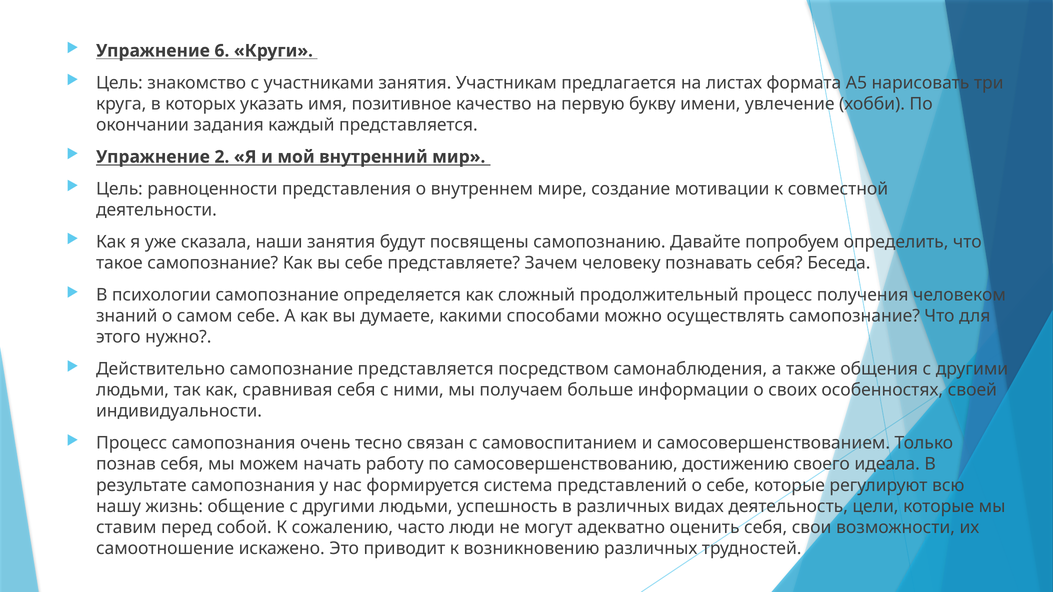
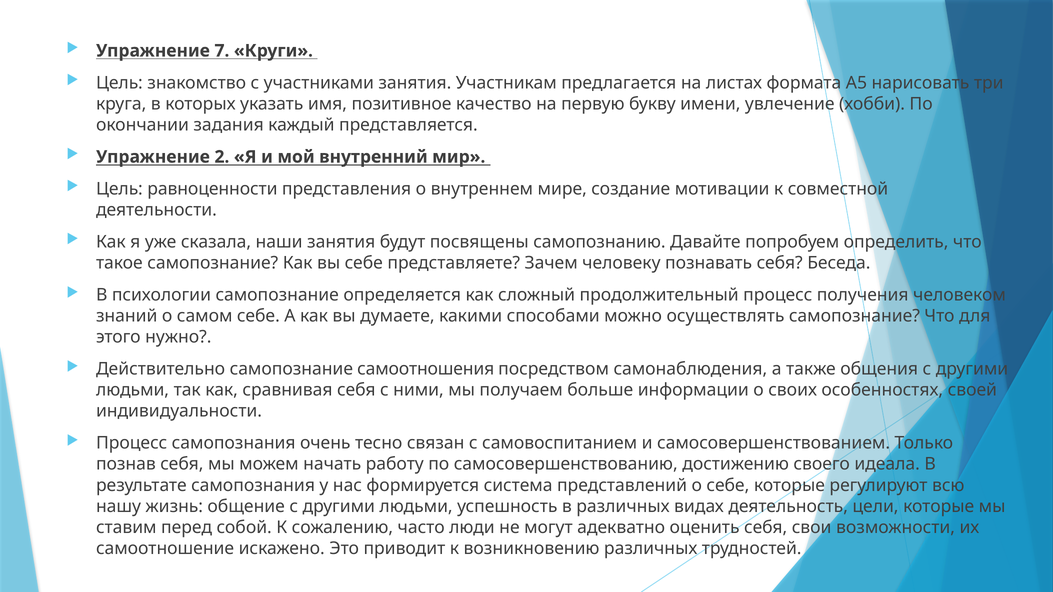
6: 6 -> 7 (222, 51)
самопознание представляется: представляется -> самоотношения (426, 369)
